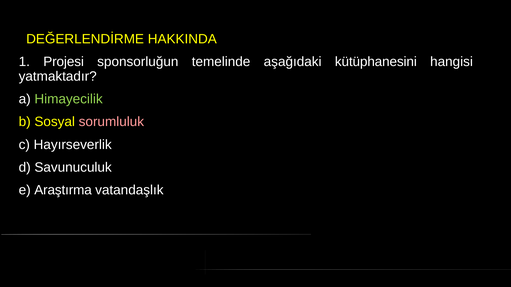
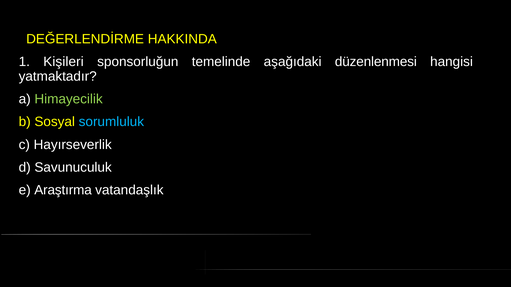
Projesi: Projesi -> Kişileri (64, 62)
kütüphanesini: kütüphanesini -> düzenlenmesi (376, 62)
sorumluluk colour: pink -> light blue (111, 122)
